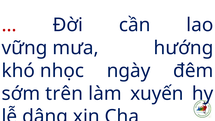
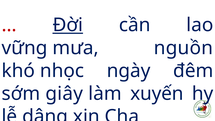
Đời underline: none -> present (68, 25)
hướng: hướng -> nguồn (183, 48)
trên: trên -> giây (64, 94)
